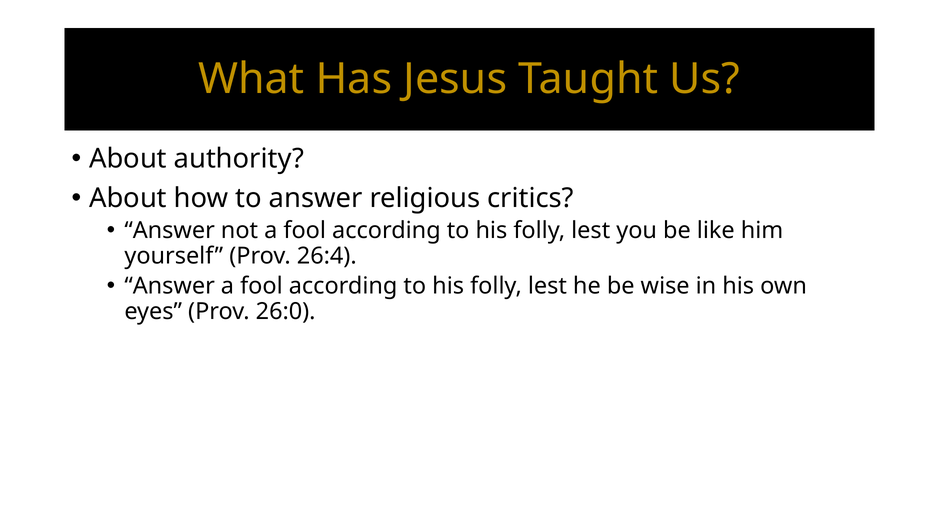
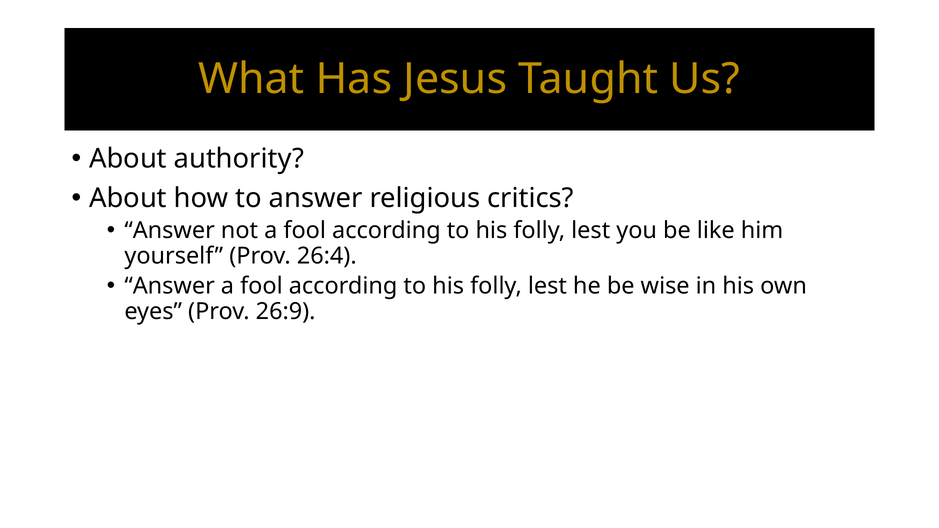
26:0: 26:0 -> 26:9 (286, 311)
